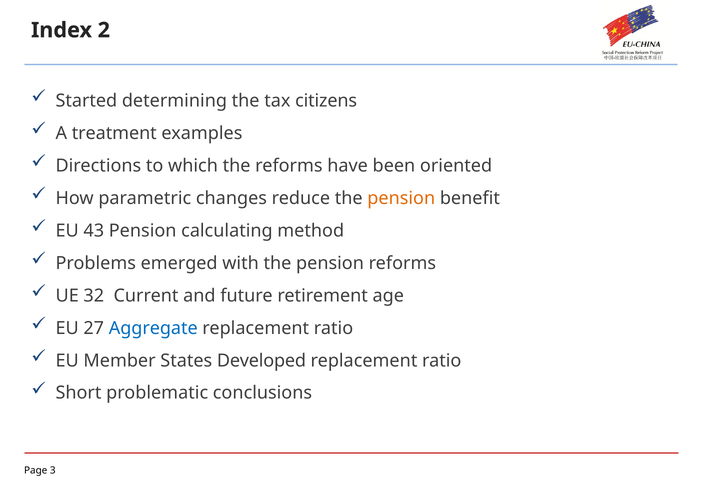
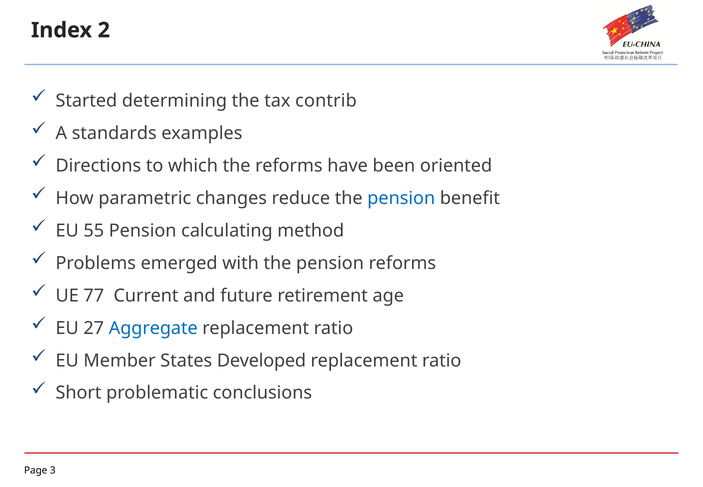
citizens: citizens -> contrib (326, 101)
treatment: treatment -> standards (114, 133)
pension colour: orange -> blue (401, 198)
43: 43 -> 55 (94, 231)
32: 32 -> 77 (94, 295)
